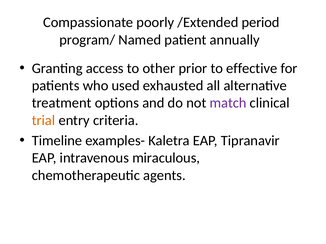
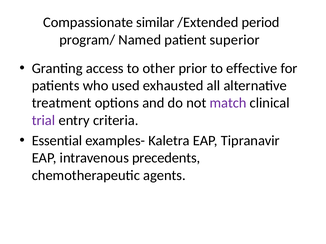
poorly: poorly -> similar (155, 22)
annually: annually -> superior (235, 40)
trial colour: orange -> purple (44, 121)
Timeline: Timeline -> Essential (57, 141)
miraculous: miraculous -> precedents (166, 158)
